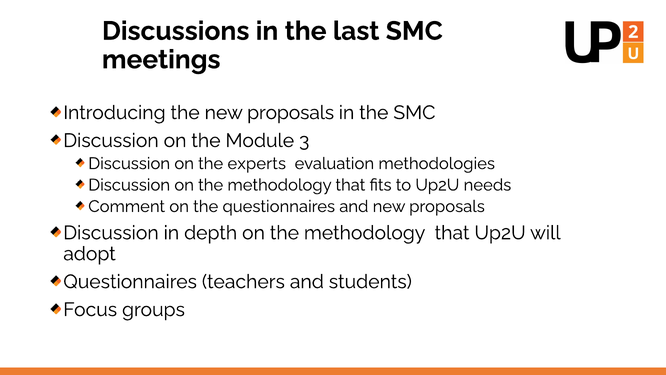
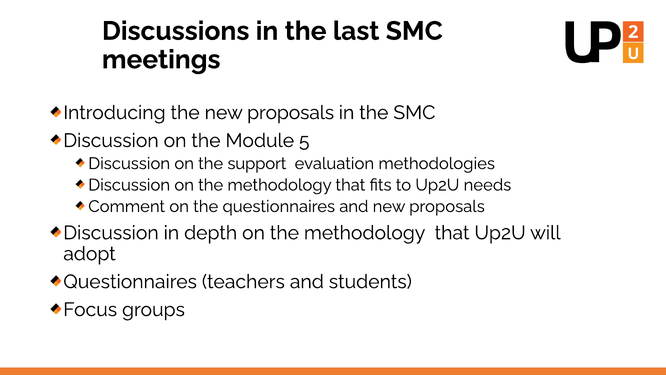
3: 3 -> 5 (304, 140)
experts: experts -> support (257, 163)
